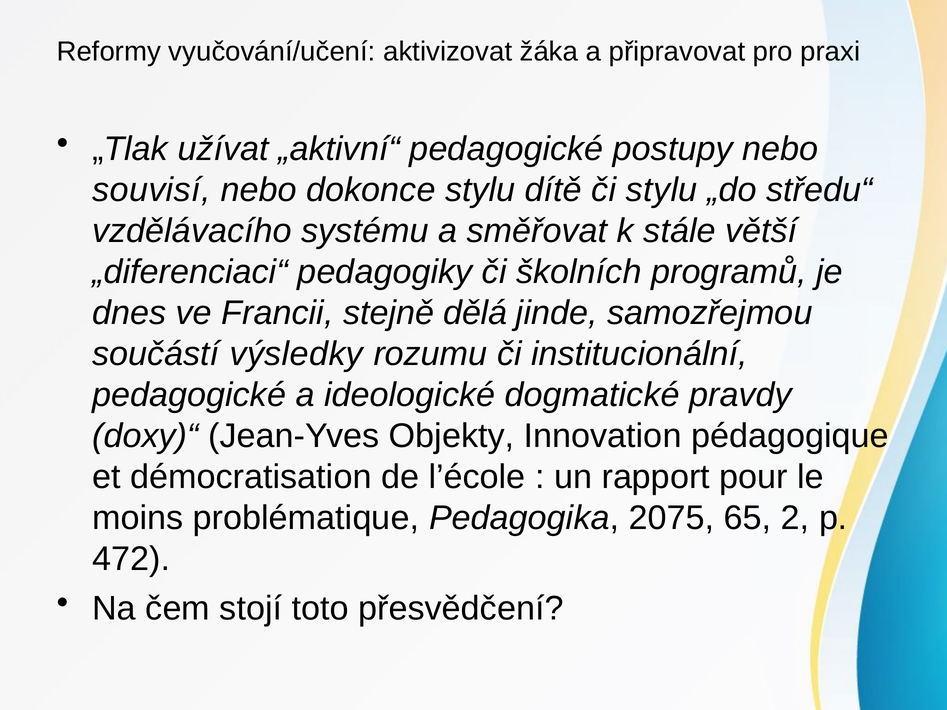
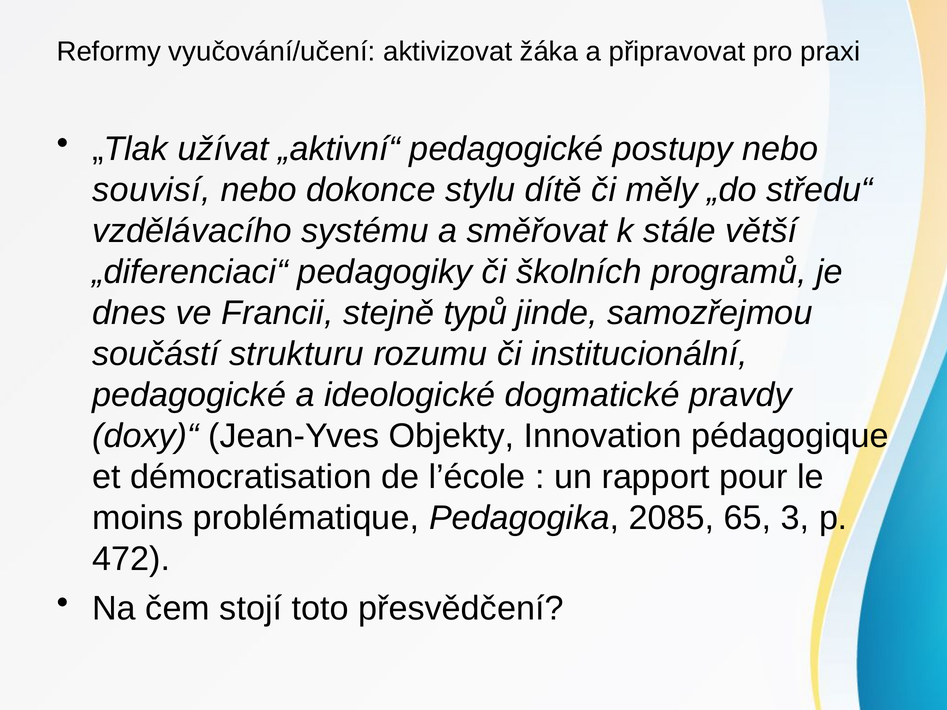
či stylu: stylu -> měly (662, 190)
dělá: dělá -> typů (475, 313)
výsledky: výsledky -> strukturu (296, 354)
2075: 2075 -> 2085 (672, 518)
2: 2 -> 3 (795, 518)
